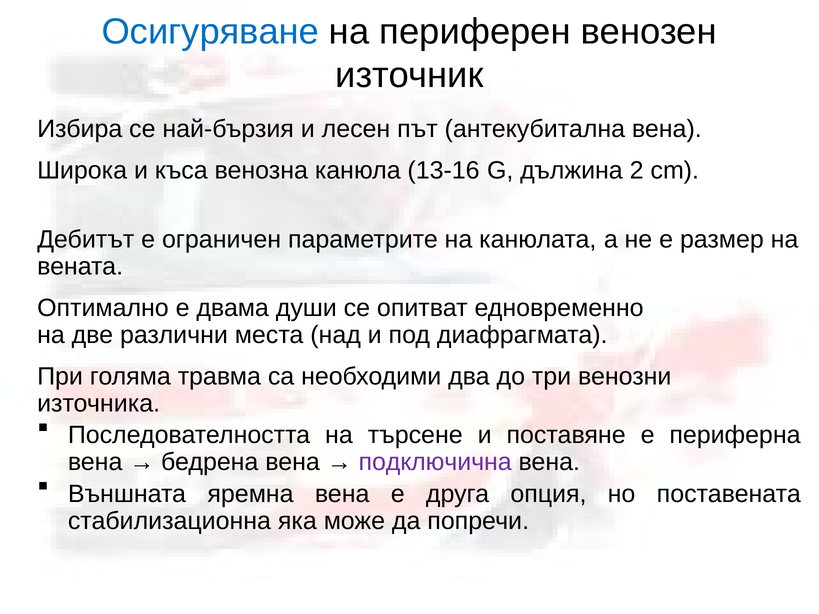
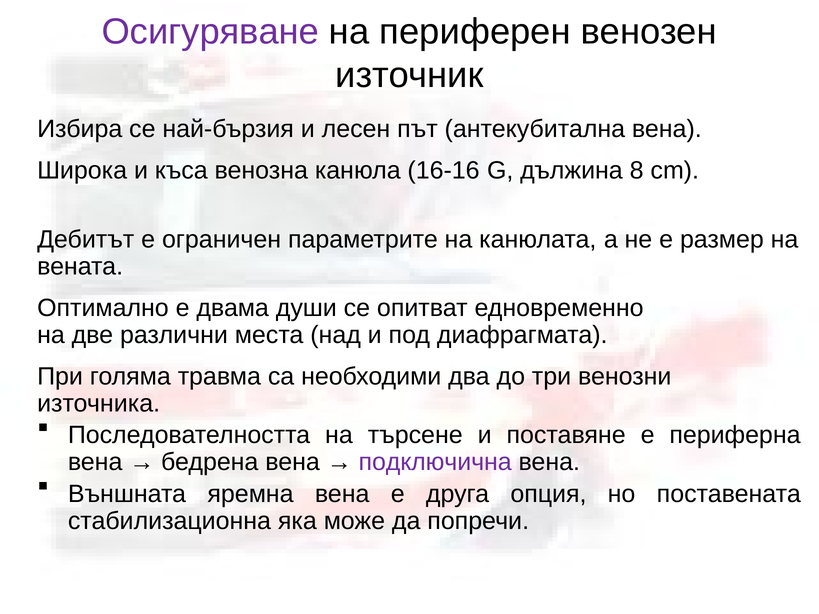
Осигуряване colour: blue -> purple (210, 32)
13-16: 13-16 -> 16-16 (444, 171)
2: 2 -> 8 (637, 171)
